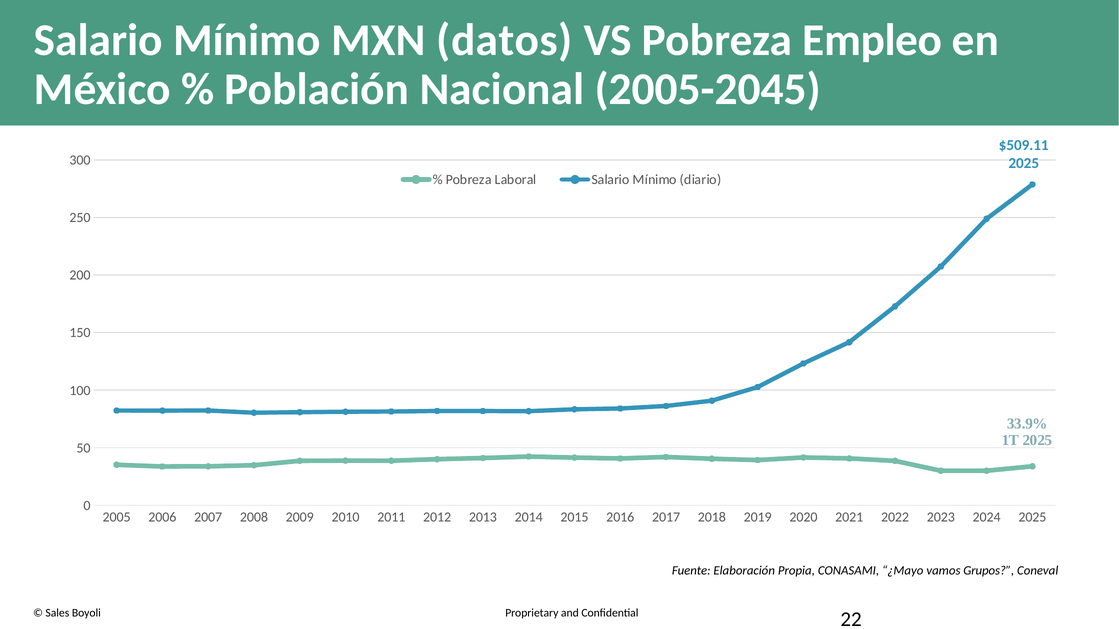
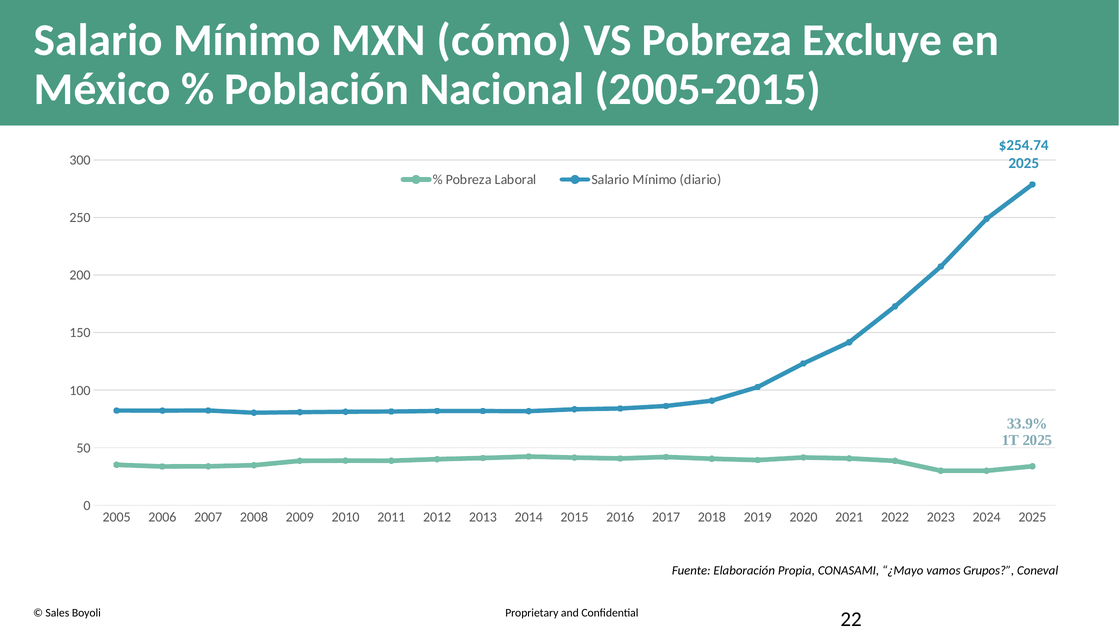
datos: datos -> cómo (504, 40)
Empleo: Empleo -> Excluye (872, 40)
2005-2045: 2005-2045 -> 2005-2015 (708, 89)
$509.11: $509.11 -> $254.74 (1024, 145)
